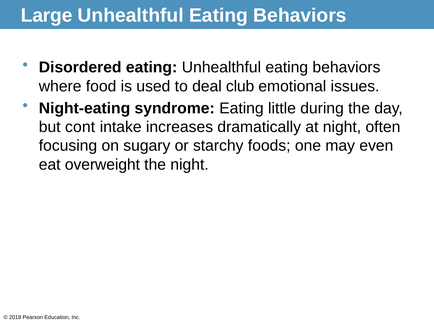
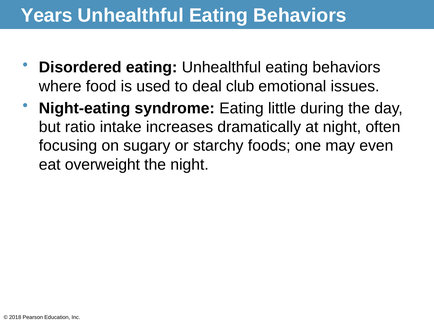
Large: Large -> Years (47, 16)
cont: cont -> ratio (80, 127)
